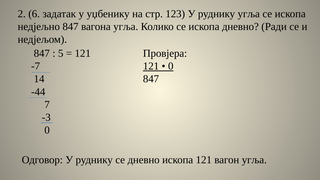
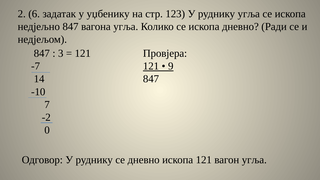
5: 5 -> 3 (61, 53)
0: 0 -> 9 (171, 66)
-44: -44 -> -10 (38, 92)
-3: -3 -> -2 (46, 117)
